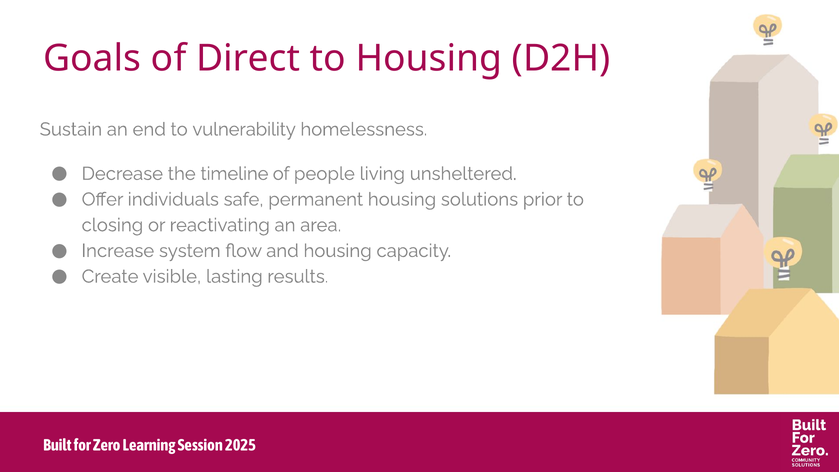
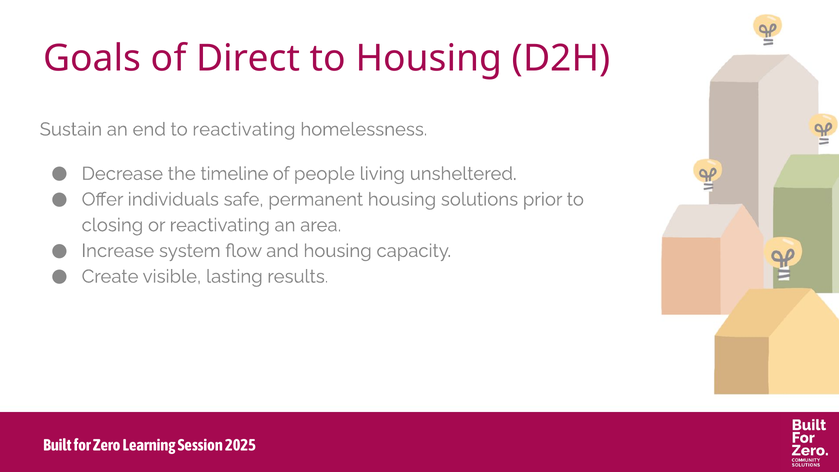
to vulnerability: vulnerability -> reactivating (244, 129)
